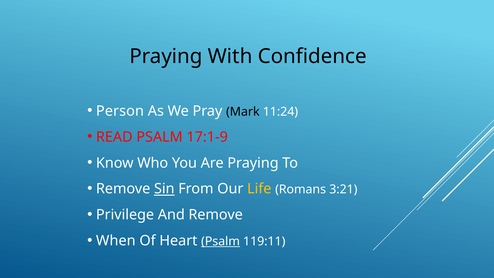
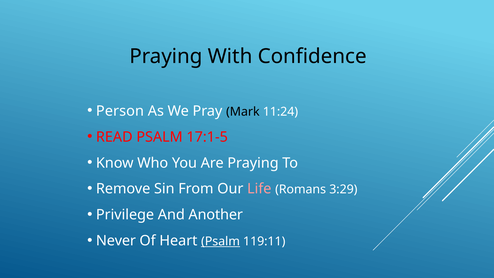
17:1-9: 17:1-9 -> 17:1-5 (207, 137)
Sin underline: present -> none (164, 189)
Life colour: yellow -> pink (259, 189)
3:21: 3:21 -> 3:29 (343, 189)
And Remove: Remove -> Another (216, 215)
When: When -> Never (116, 241)
